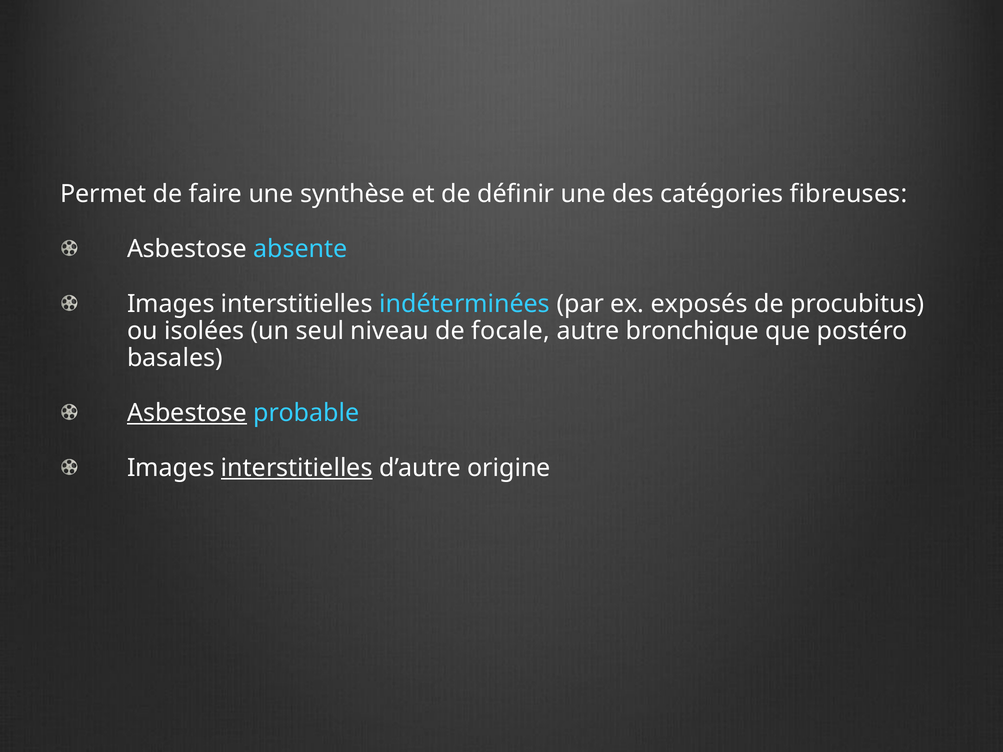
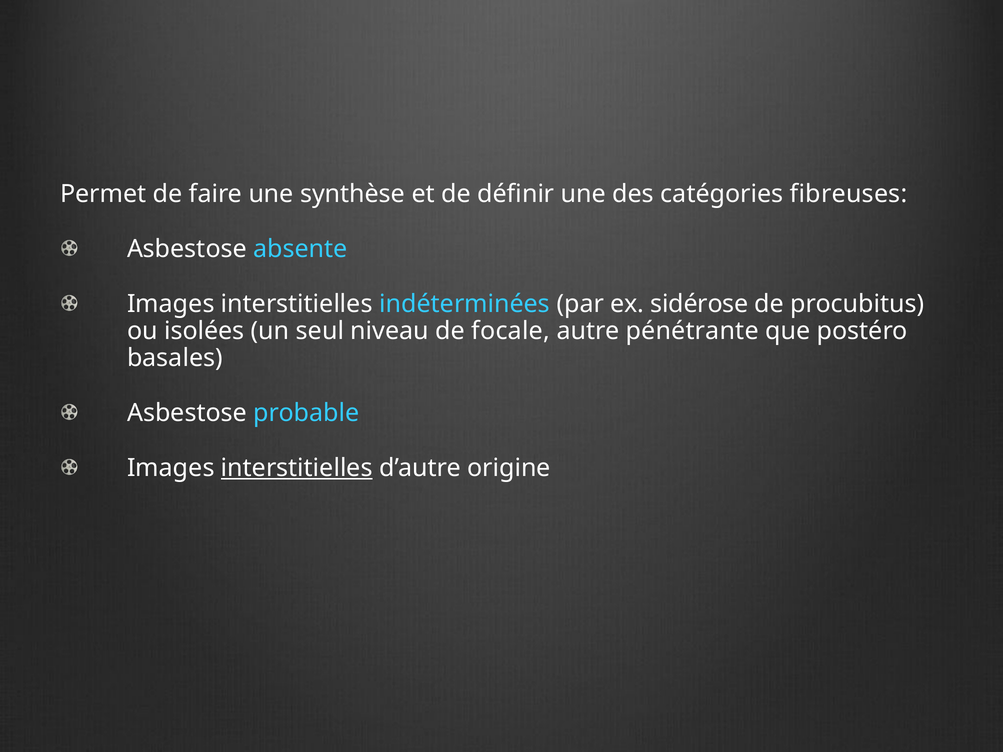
exposés: exposés -> sidérose (699, 304)
bronchique: bronchique -> pénétrante (692, 331)
Asbestose underline: present -> none (187, 413)
